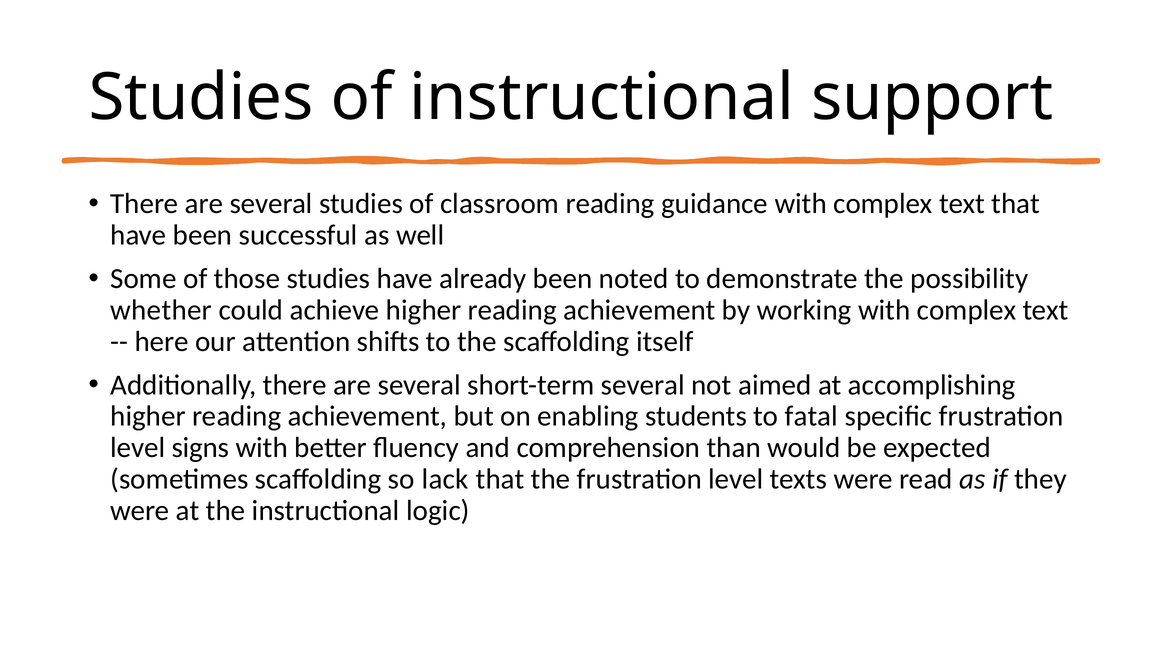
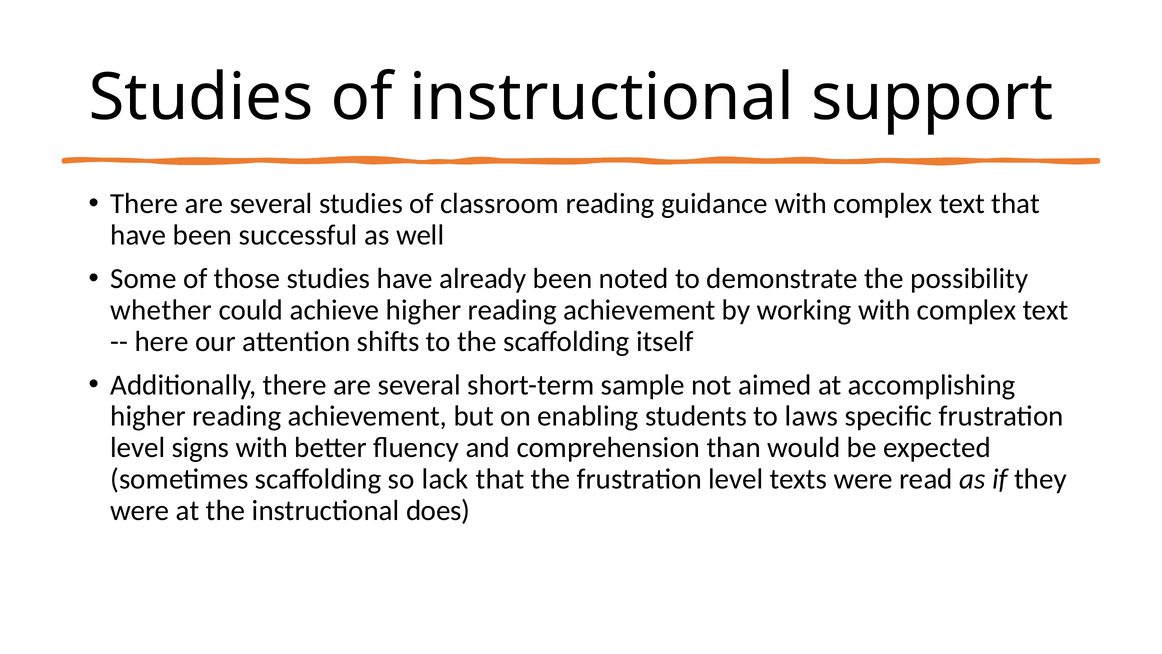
short-term several: several -> sample (643, 385)
fatal: fatal -> laws (811, 416)
logic: logic -> does (438, 510)
